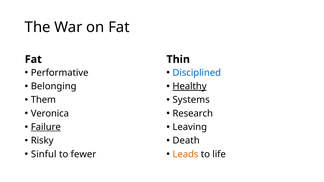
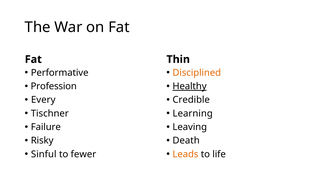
Disciplined colour: blue -> orange (197, 73)
Belonging: Belonging -> Profession (54, 86)
Them: Them -> Every (43, 100)
Systems: Systems -> Credible (191, 100)
Veronica: Veronica -> Tischner (50, 114)
Research: Research -> Learning (193, 114)
Failure underline: present -> none (46, 127)
